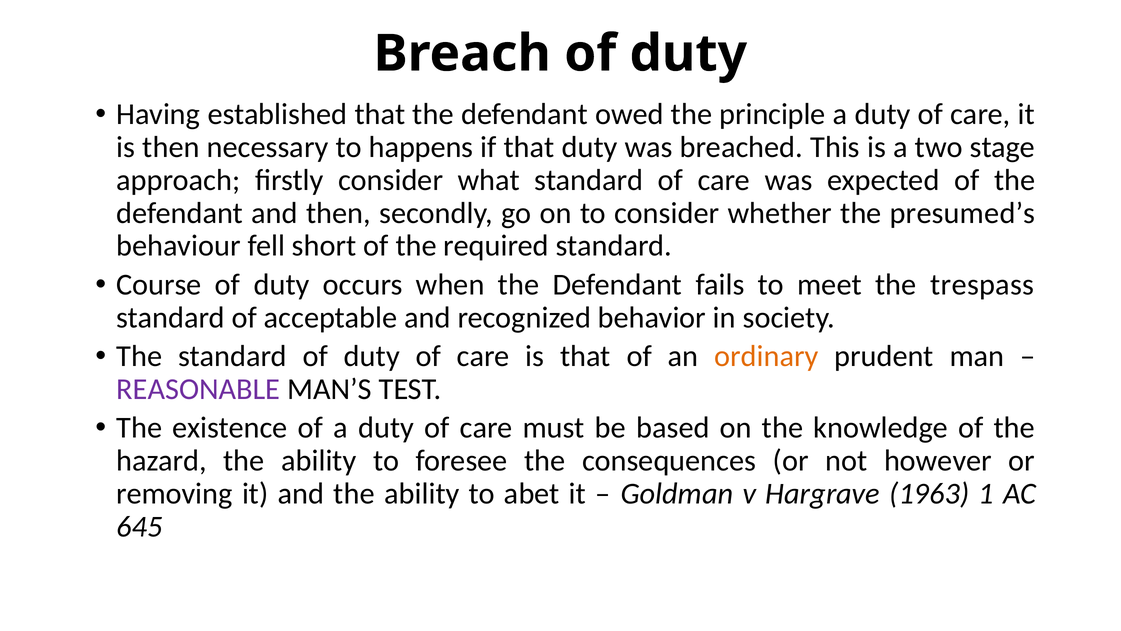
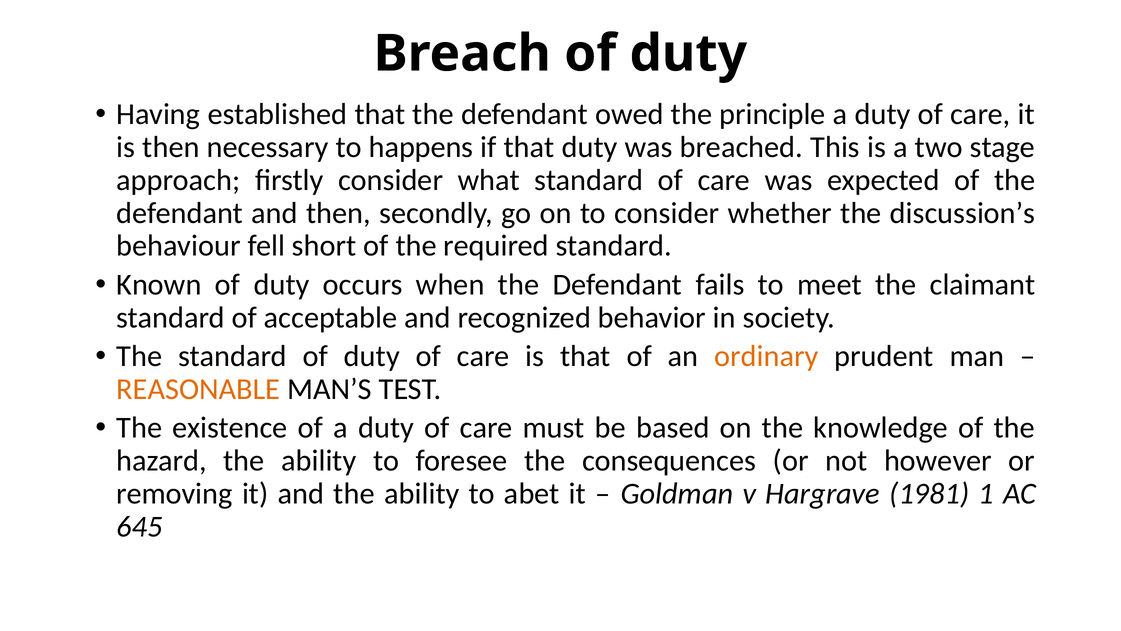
presumed’s: presumed’s -> discussion’s (963, 213)
Course: Course -> Known (159, 284)
trespass: trespass -> claimant (983, 284)
REASONABLE colour: purple -> orange (198, 389)
1963: 1963 -> 1981 (929, 493)
